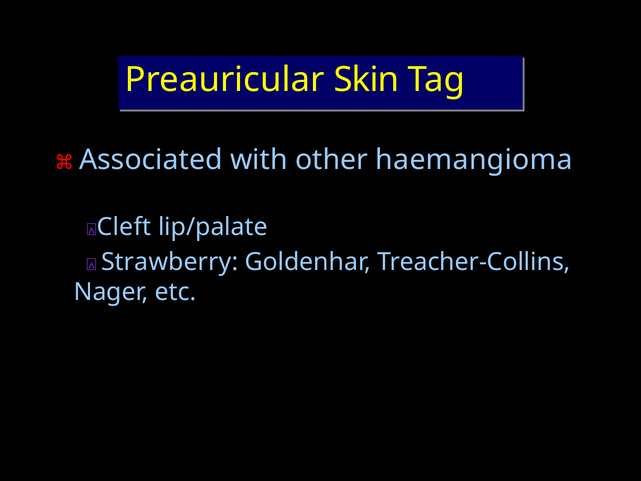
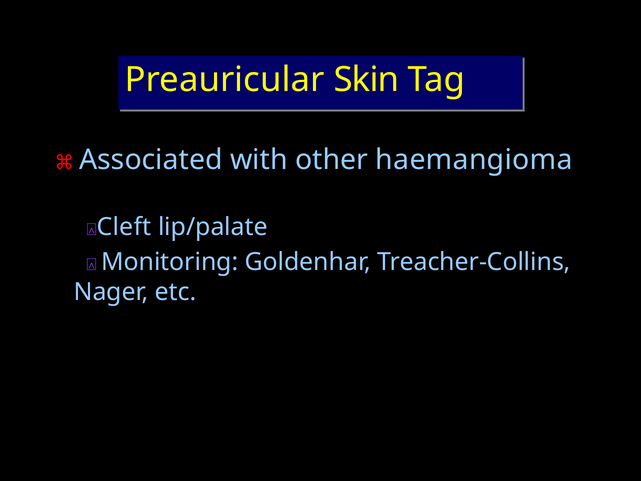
Strawberry: Strawberry -> Monitoring (170, 262)
